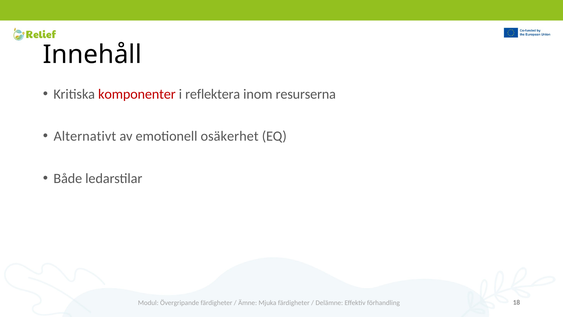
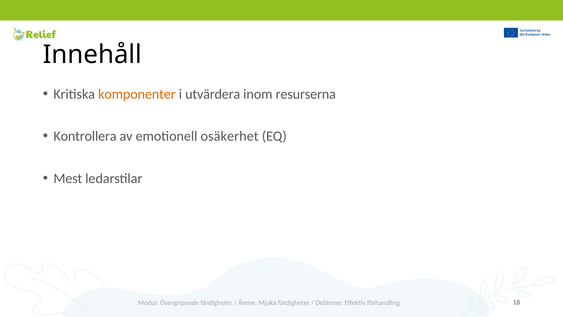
komponenter colour: red -> orange (137, 94)
reflektera: reflektera -> utvärdera (213, 94)
Alternativt: Alternativt -> Kontrollera (85, 136)
Både: Både -> Mest (68, 178)
